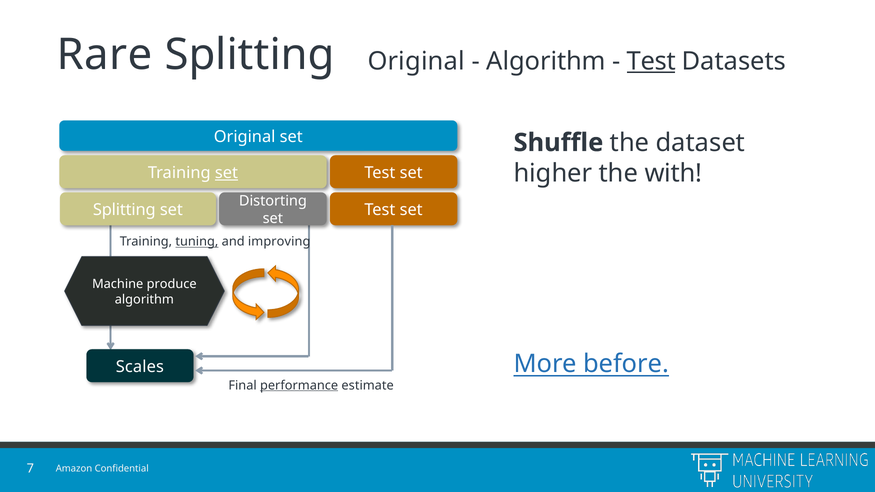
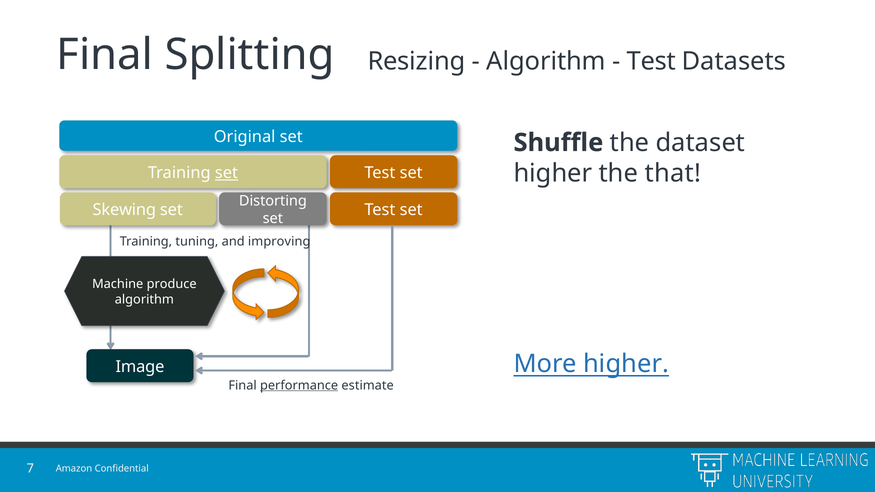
Rare: Rare -> Final (105, 55)
Original: Original -> Resizing (416, 61)
Test underline: present -> none (651, 61)
with: with -> that (673, 173)
Splitting: Splitting -> Skewing (124, 210)
tuning underline: present -> none (197, 242)
More before: before -> higher (626, 364)
Scales: Scales -> Image (140, 367)
